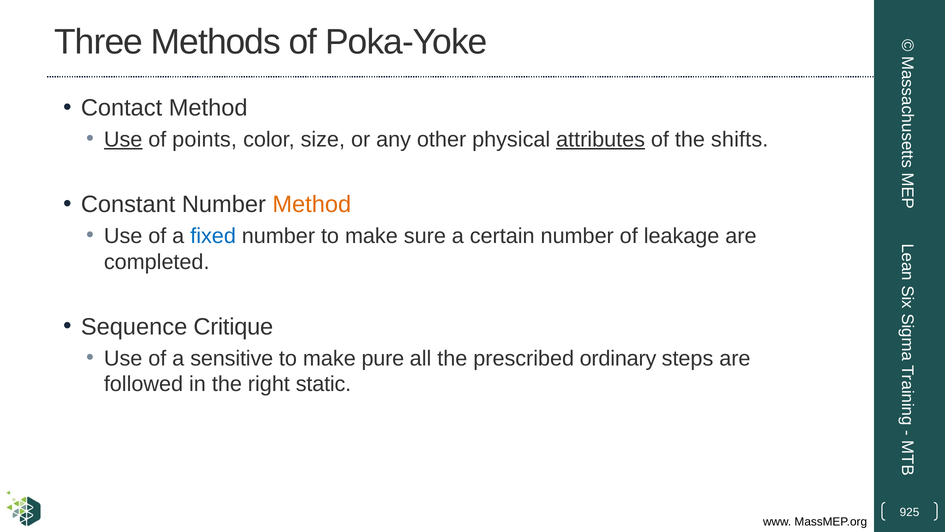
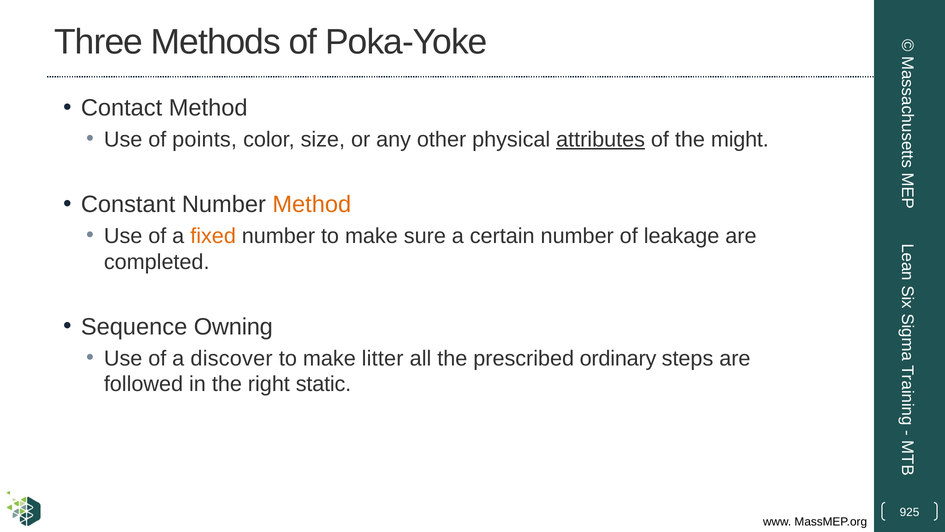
Use underline: present -> none (123, 139)
shifts: shifts -> might (740, 139)
fixed colour: blue -> orange (213, 236)
Critique: Critique -> Owning (233, 327)
sensitive: sensitive -> discover (232, 358)
pure: pure -> litter (383, 358)
